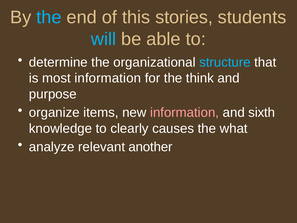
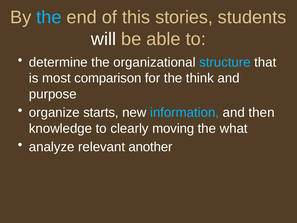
will colour: light blue -> white (104, 39)
most information: information -> comparison (108, 78)
items: items -> starts (101, 112)
information colour: pink -> light blue (185, 112)
sixth: sixth -> then (262, 112)
causes: causes -> moving (173, 128)
